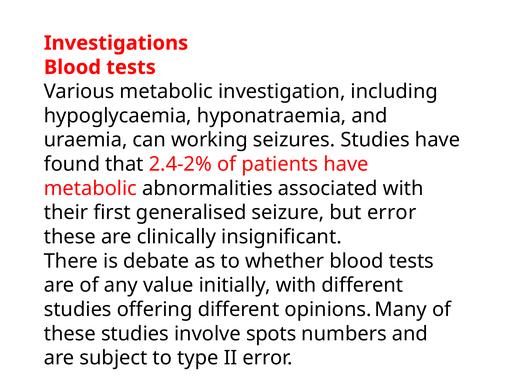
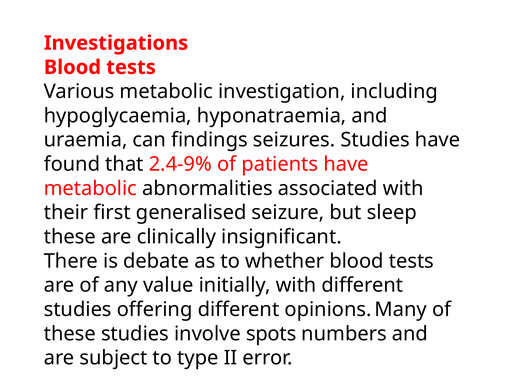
working: working -> findings (209, 140)
2.4-2%: 2.4-2% -> 2.4-9% (180, 164)
but error: error -> sleep (392, 212)
